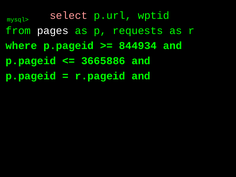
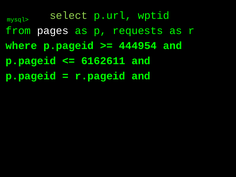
select colour: pink -> light green (69, 15)
844934: 844934 -> 444954 (138, 46)
3665886: 3665886 -> 6162611 (103, 61)
